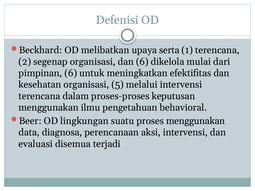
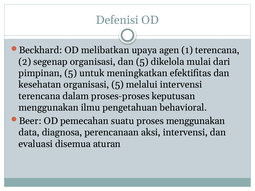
serta: serta -> agen (169, 50)
dan 6: 6 -> 5 (142, 62)
pimpinan 6: 6 -> 5 (71, 73)
lingkungan: lingkungan -> pemecahan (84, 121)
terjadi: terjadi -> aturan (107, 144)
